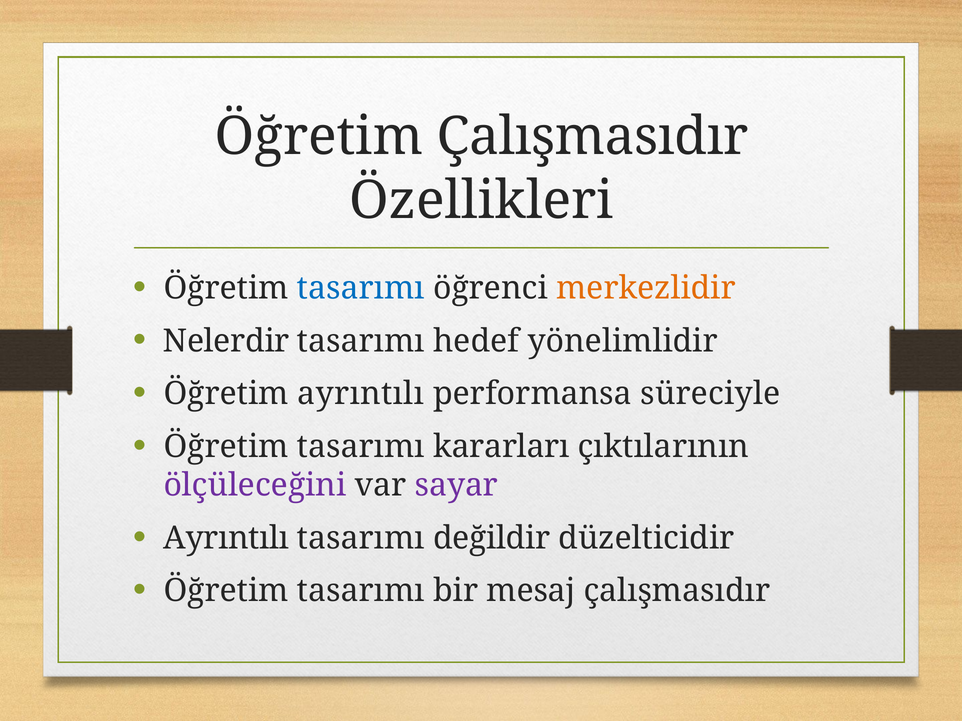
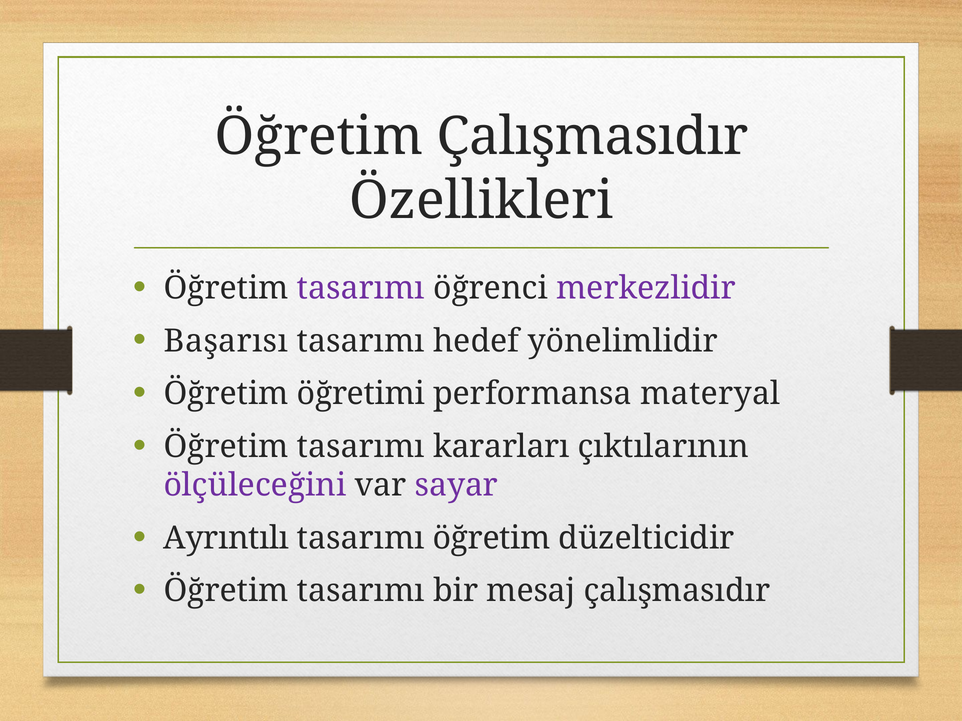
tasarımı colour: blue -> purple (361, 288)
merkezlidir colour: orange -> purple (646, 288)
Nelerdir: Nelerdir -> Başarısı (226, 341)
Öğretim ayrıntılı: ayrıntılı -> öğretimi (361, 394)
süreciyle: süreciyle -> materyal (710, 394)
tasarımı değildir: değildir -> öğretim (492, 538)
